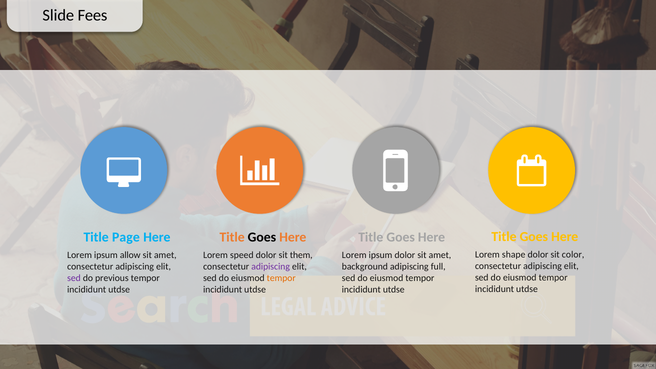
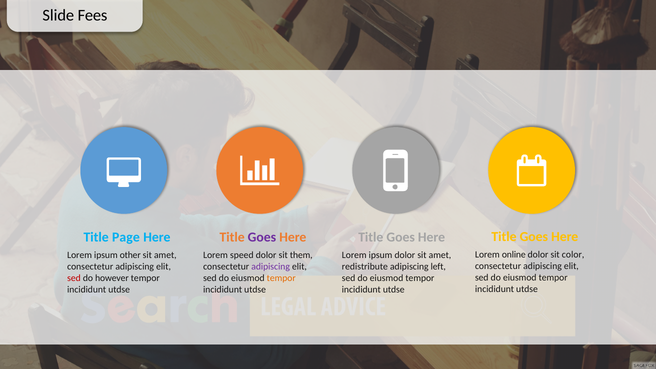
Goes colour: black -> purple (262, 237)
shape: shape -> online (514, 255)
allow: allow -> other (130, 255)
background: background -> redistribute (365, 267)
full: full -> left (438, 267)
sed colour: purple -> red (74, 278)
previous: previous -> however (112, 278)
